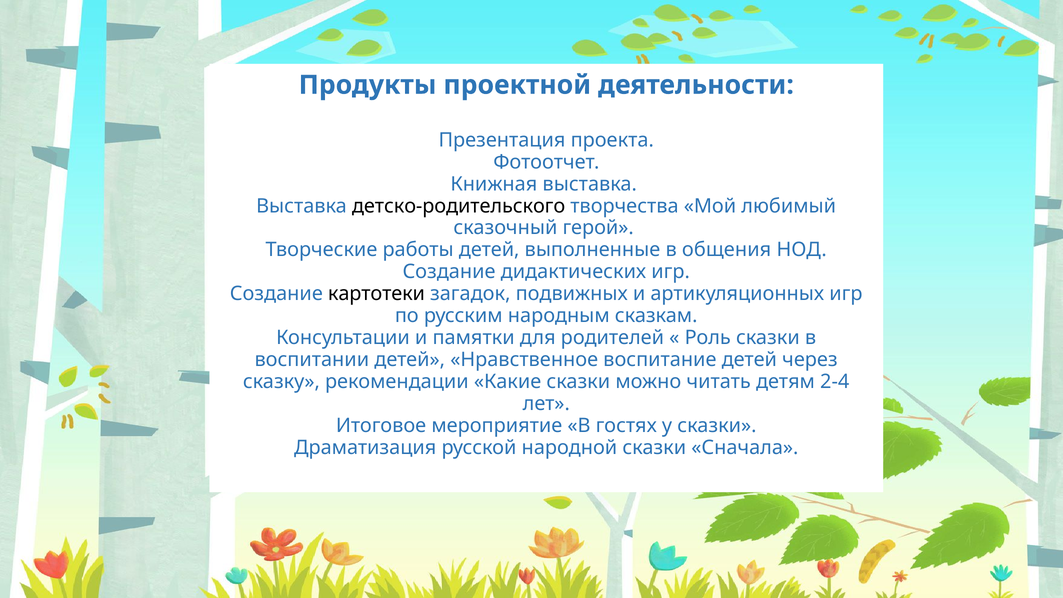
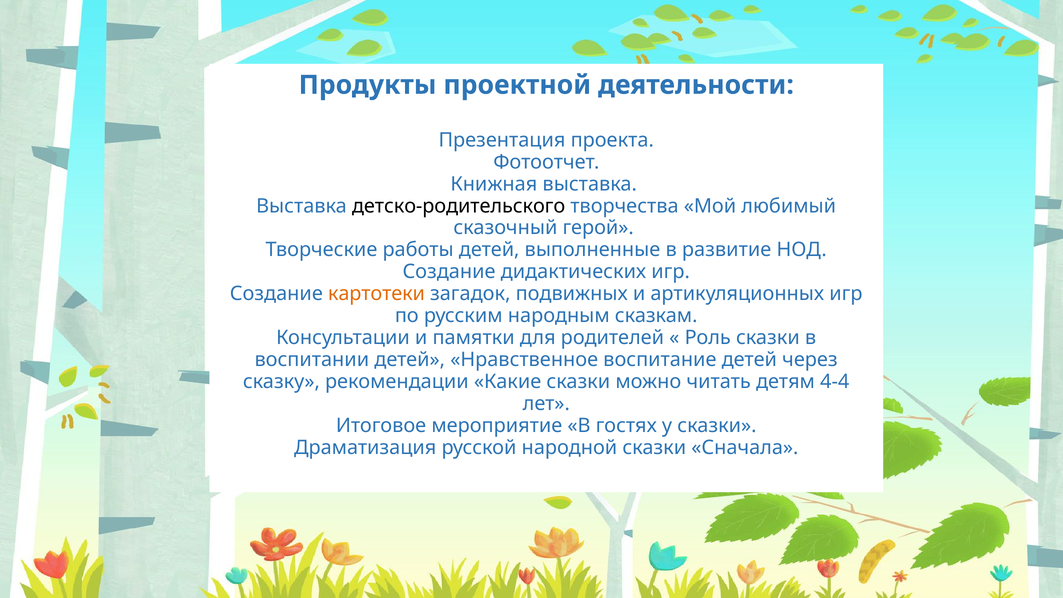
общения: общения -> развитие (727, 250)
картотеки colour: black -> orange (376, 294)
2-4: 2-4 -> 4-4 (835, 382)
